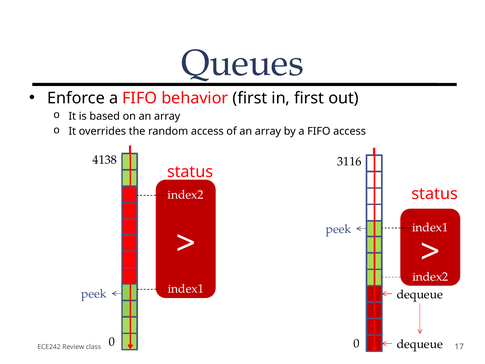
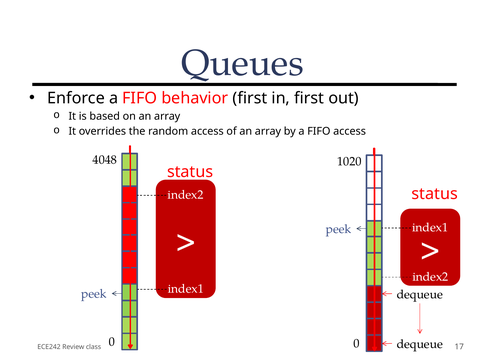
4138: 4138 -> 4048 (105, 160)
3116: 3116 -> 1020 (349, 162)
